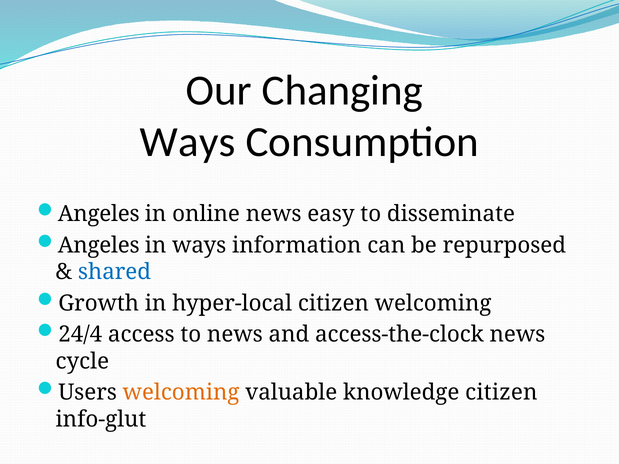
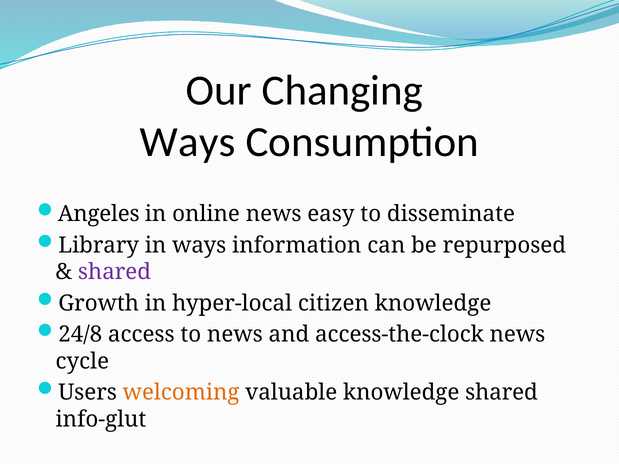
Angeles: Angeles -> Library (99, 245)
shared colour: blue -> purple (115, 272)
citizen welcoming: welcoming -> knowledge (433, 303)
24/4: 24/4 -> 24/8 (80, 335)
knowledge citizen: citizen -> shared (502, 393)
